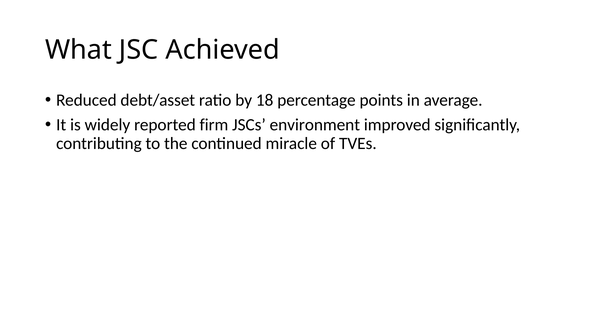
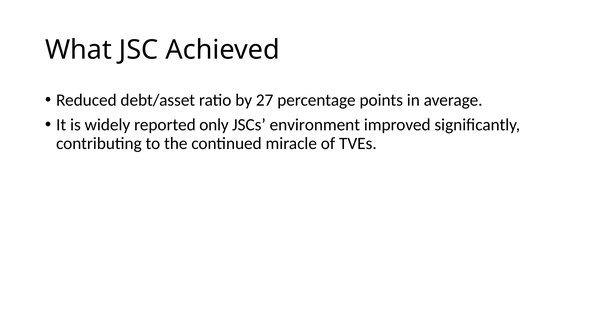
18: 18 -> 27 (265, 100)
firm: firm -> only (214, 125)
